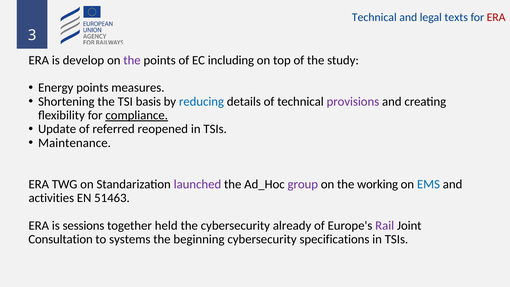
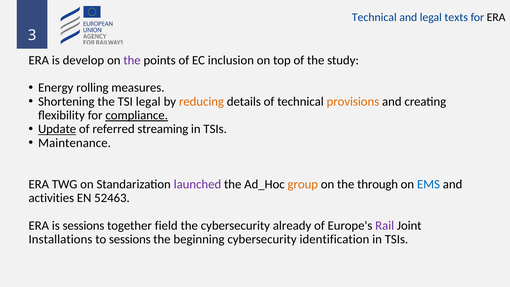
ERA colour: red -> black (496, 17)
including: including -> inclusion (231, 60)
Energy points: points -> rolling (92, 88)
TSI basis: basis -> legal (148, 102)
reducing colour: blue -> orange (201, 102)
provisions colour: purple -> orange (353, 102)
Update underline: none -> present (57, 129)
reopened: reopened -> streaming (163, 129)
group colour: purple -> orange (303, 184)
working: working -> through (378, 184)
51463: 51463 -> 52463 (112, 198)
held: held -> field (166, 225)
Consultation: Consultation -> Installations (60, 239)
to systems: systems -> sessions (130, 239)
specifications: specifications -> identification (334, 239)
